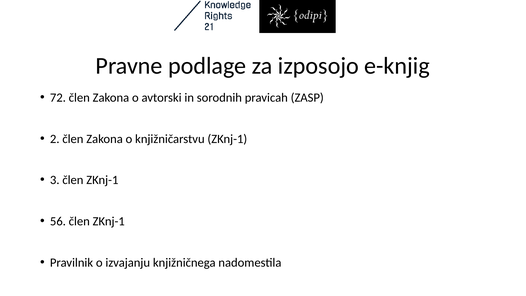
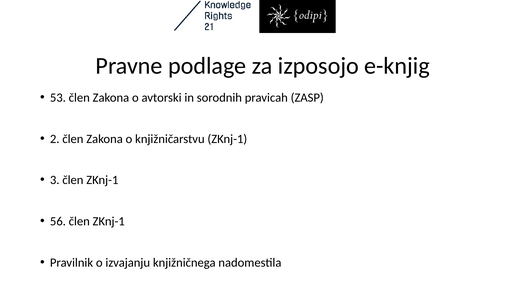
72: 72 -> 53 (58, 98)
